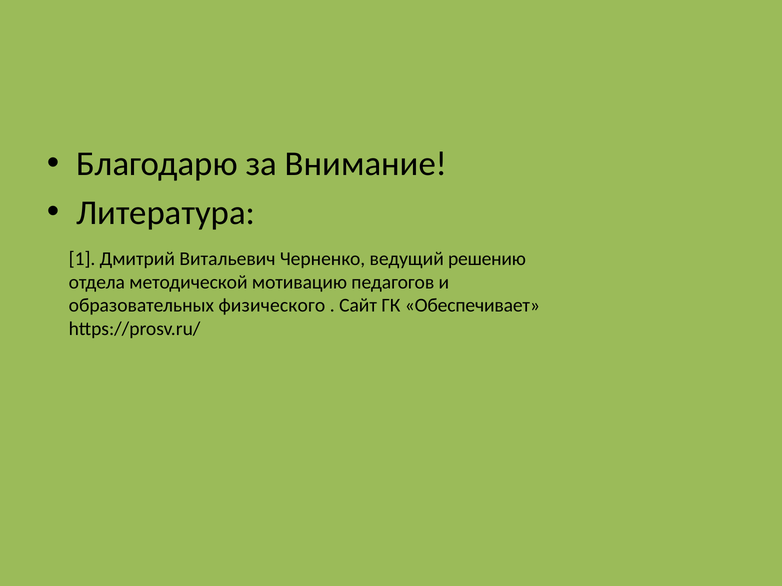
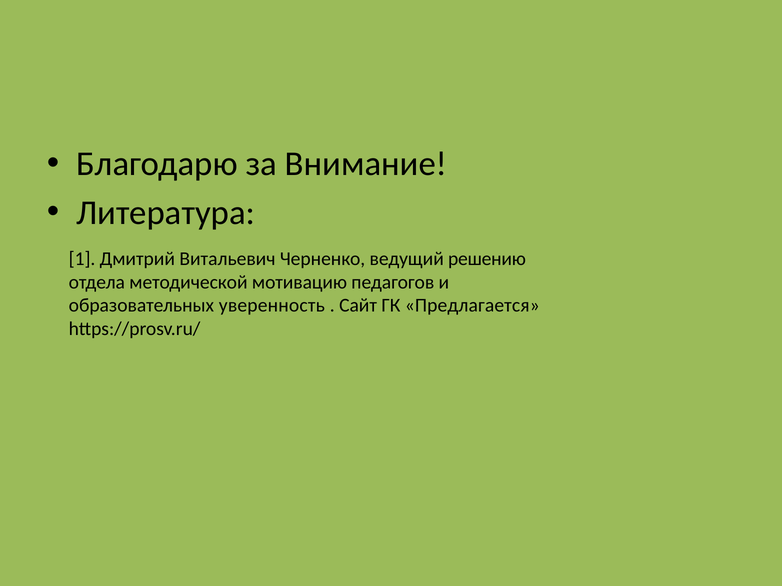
физического: физического -> уверенность (272, 306)
Обеспечивает: Обеспечивает -> Предлагается (472, 306)
